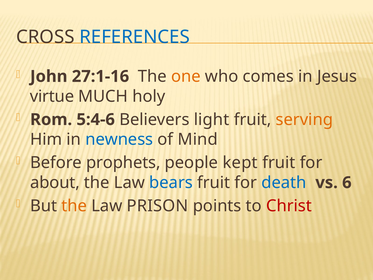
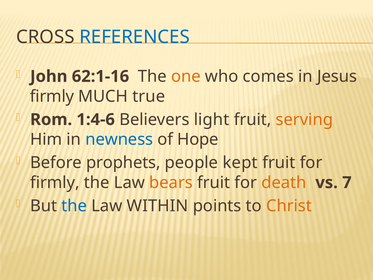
27:1-16: 27:1-16 -> 62:1-16 (100, 76)
virtue: virtue -> firmly (52, 96)
holy: holy -> true (149, 96)
5:4-6: 5:4-6 -> 1:4-6 (96, 119)
Mind: Mind -> Hope (198, 139)
about: about -> firmly (55, 182)
bears colour: blue -> orange (171, 182)
death colour: blue -> orange (284, 182)
6: 6 -> 7 (347, 182)
the colour: orange -> blue (74, 206)
PRISON: PRISON -> WITHIN (157, 206)
Christ colour: red -> orange (289, 206)
